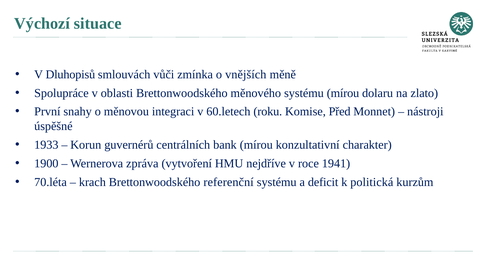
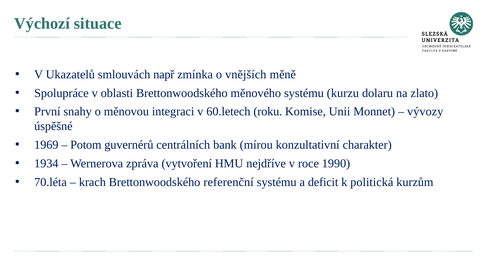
Dluhopisů: Dluhopisů -> Ukazatelů (70, 74)
vůči: vůči -> např (164, 74)
systému mírou: mírou -> kurzu (343, 93)
Před: Před -> Unii (340, 112)
nástroji: nástroji -> vývozy (425, 112)
1933: 1933 -> 1969 (46, 145)
Korun: Korun -> Potom (86, 145)
1900: 1900 -> 1934 (46, 163)
1941: 1941 -> 1990 (336, 163)
